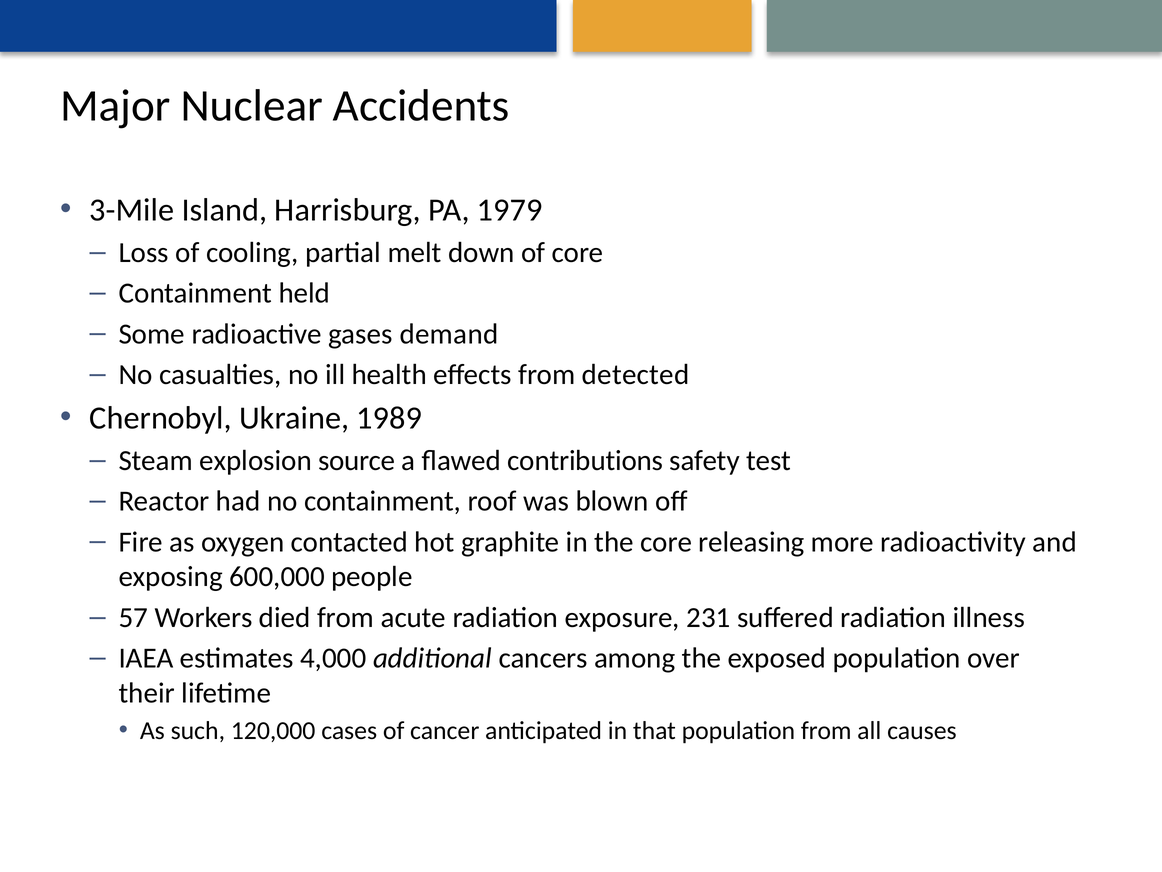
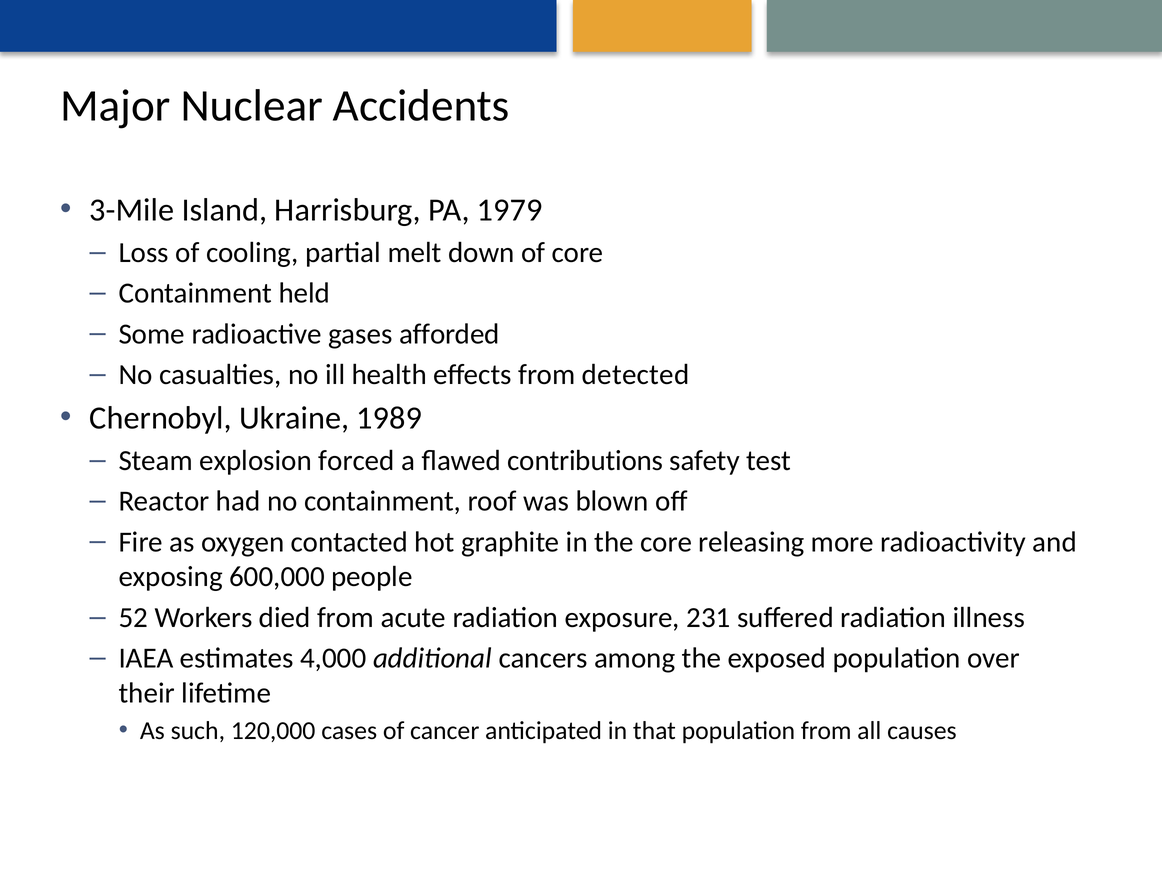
demand: demand -> afforded (449, 334)
source: source -> forced (357, 460)
57: 57 -> 52 (133, 617)
